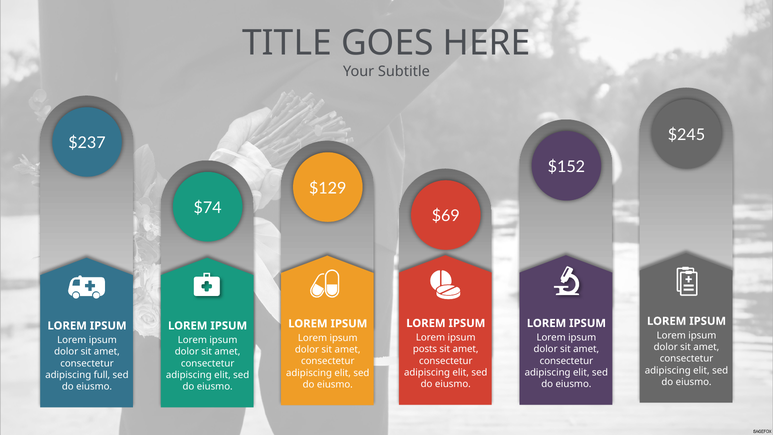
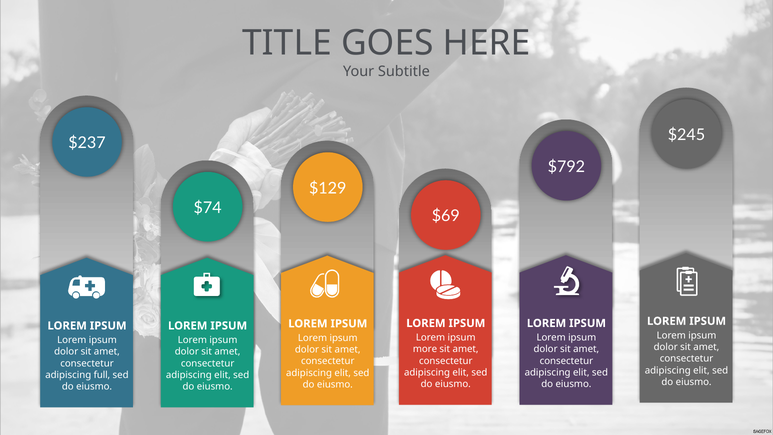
$152: $152 -> $792 (566, 167)
posts: posts -> more (425, 349)
